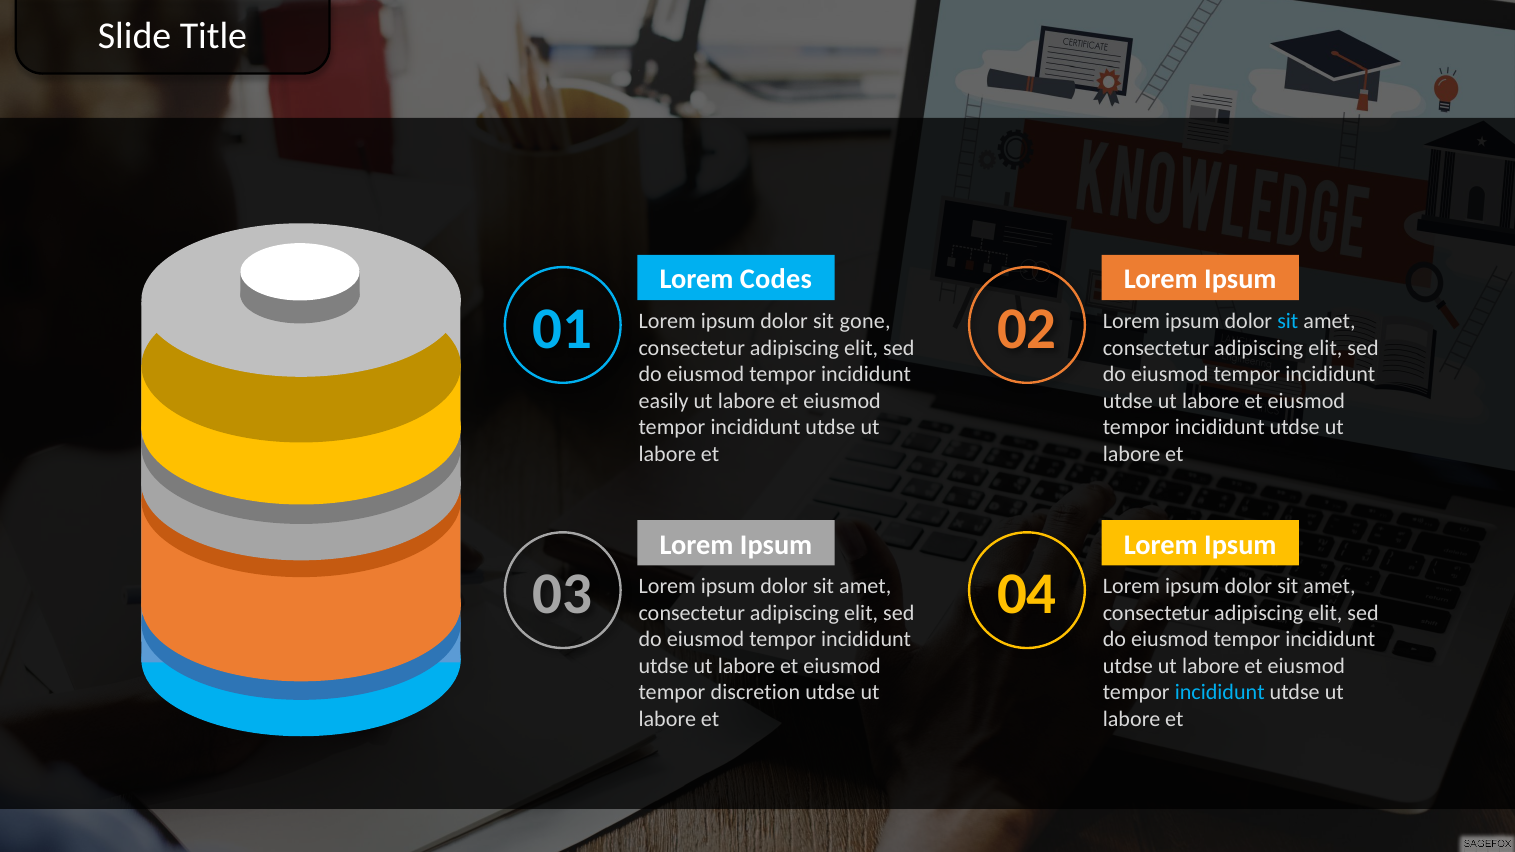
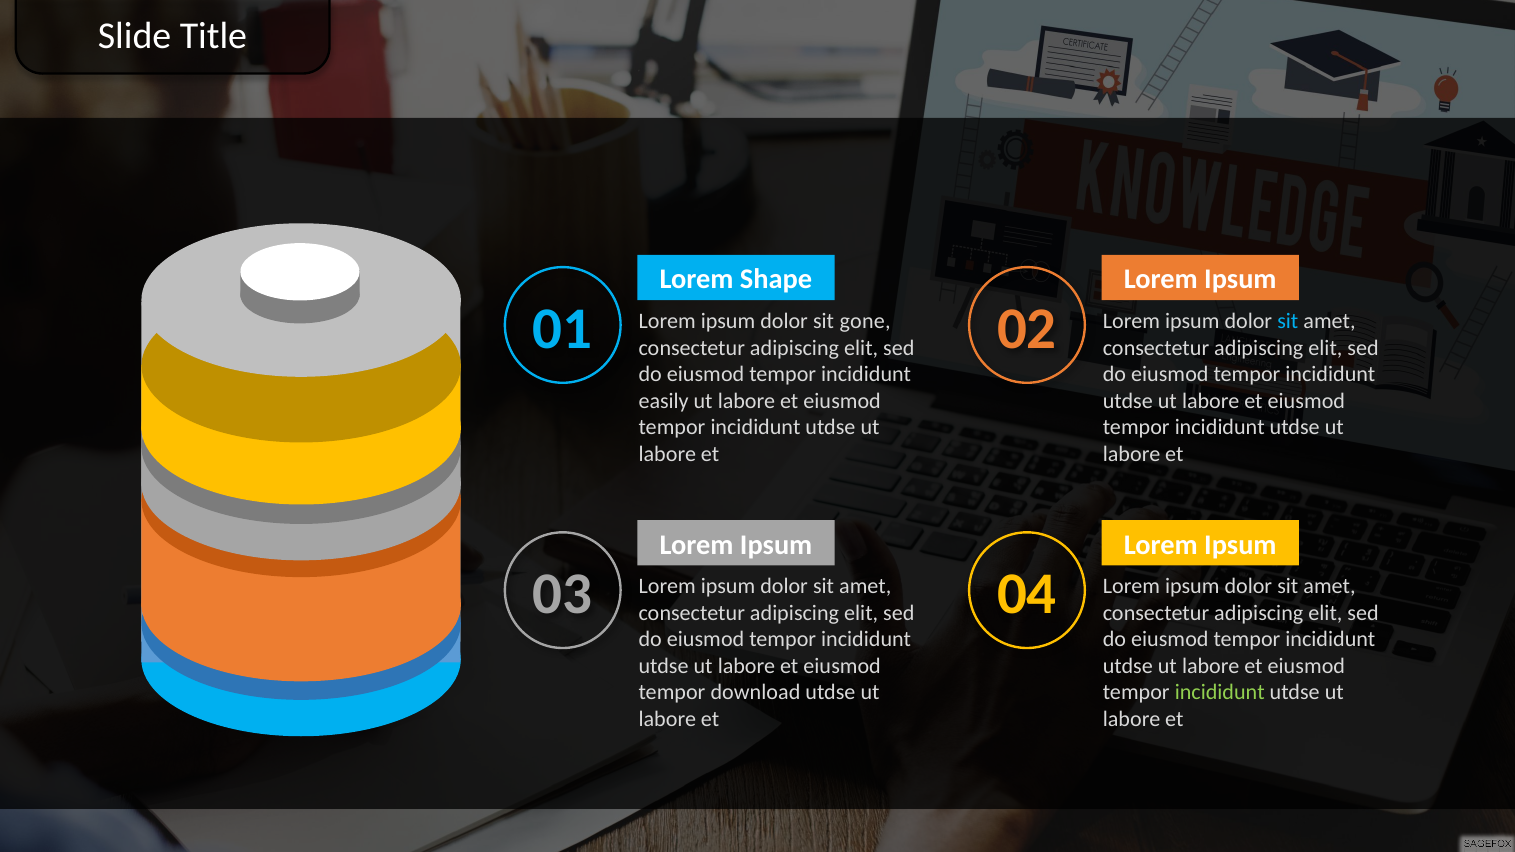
Codes: Codes -> Shape (776, 280)
discretion: discretion -> download (755, 693)
incididunt colour: light blue -> light green (1220, 693)
